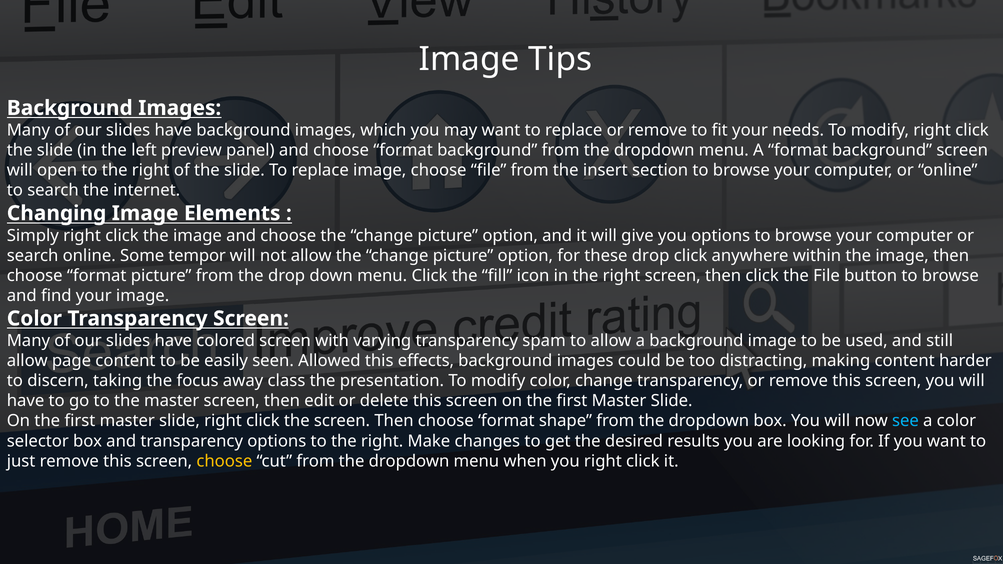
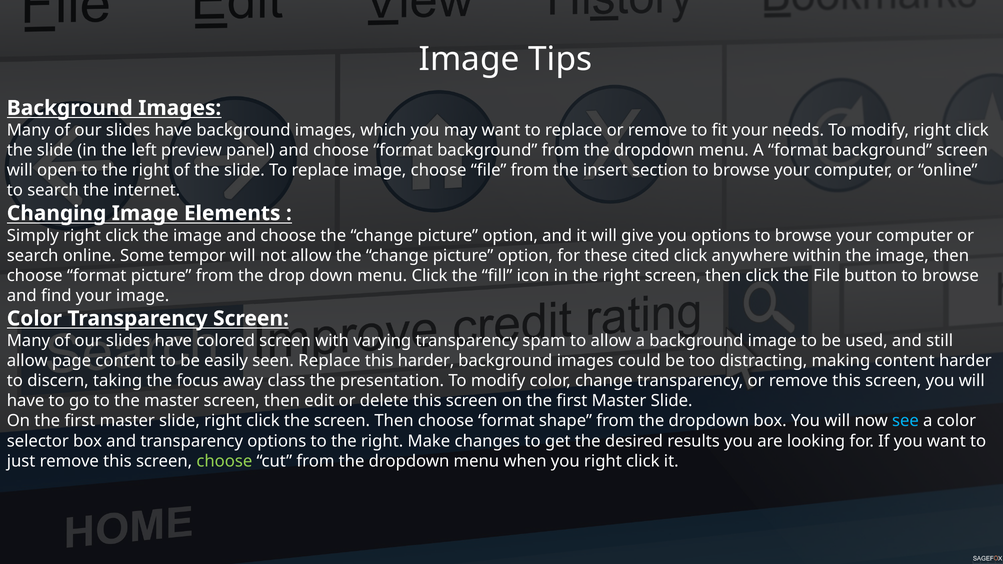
these drop: drop -> cited (651, 256)
seen Allowed: Allowed -> Replace (329, 361)
this effects: effects -> harder (426, 361)
choose colour: yellow -> light green (224, 461)
